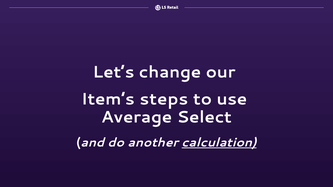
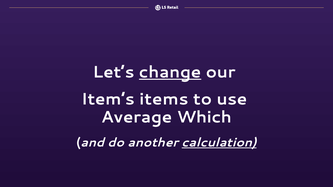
change underline: none -> present (170, 72)
steps: steps -> items (164, 99)
Select: Select -> Which (204, 117)
